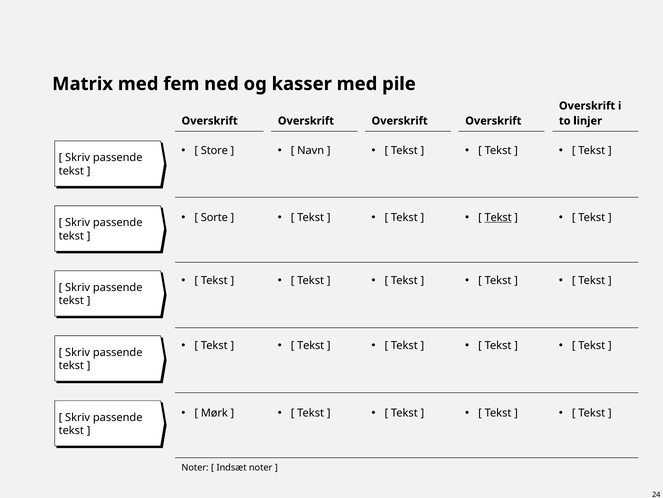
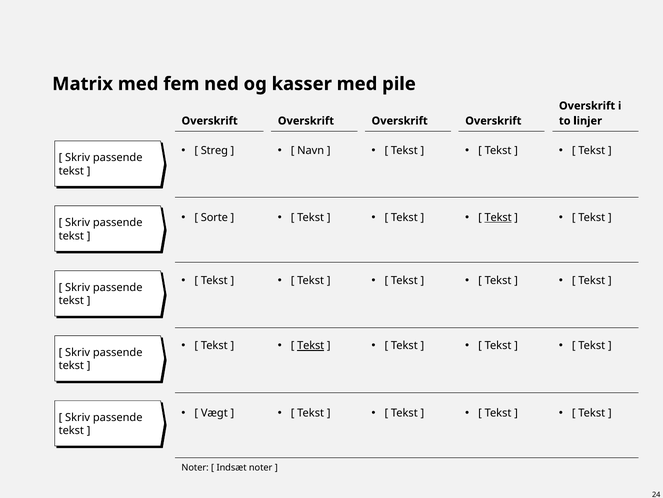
Store: Store -> Streg (214, 150)
Tekst underline: none -> present (311, 345)
Mørk: Mørk -> Vægt (214, 412)
